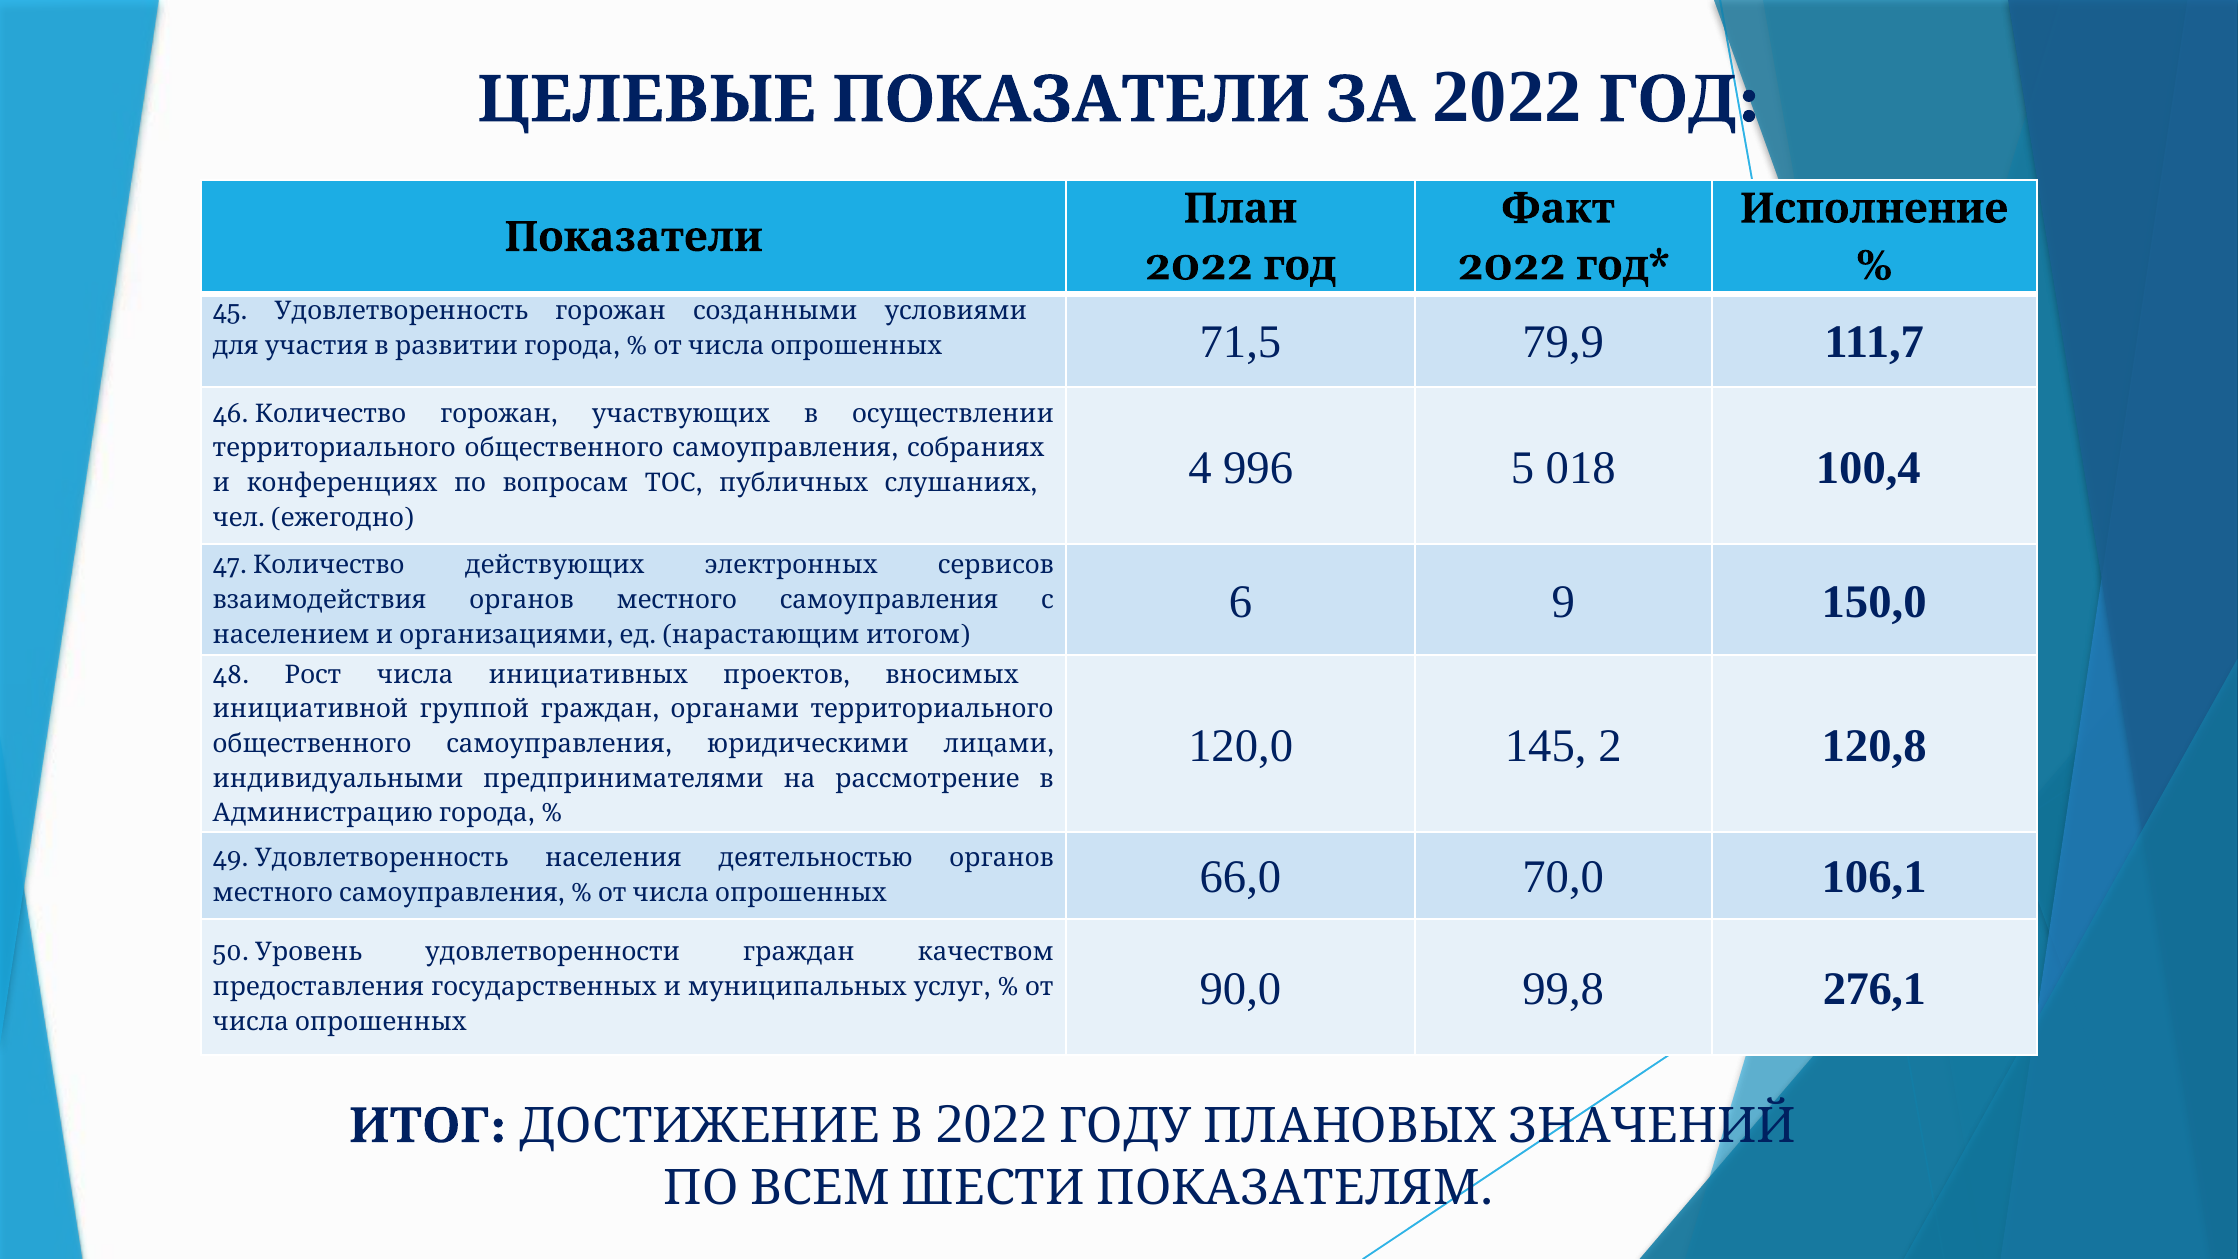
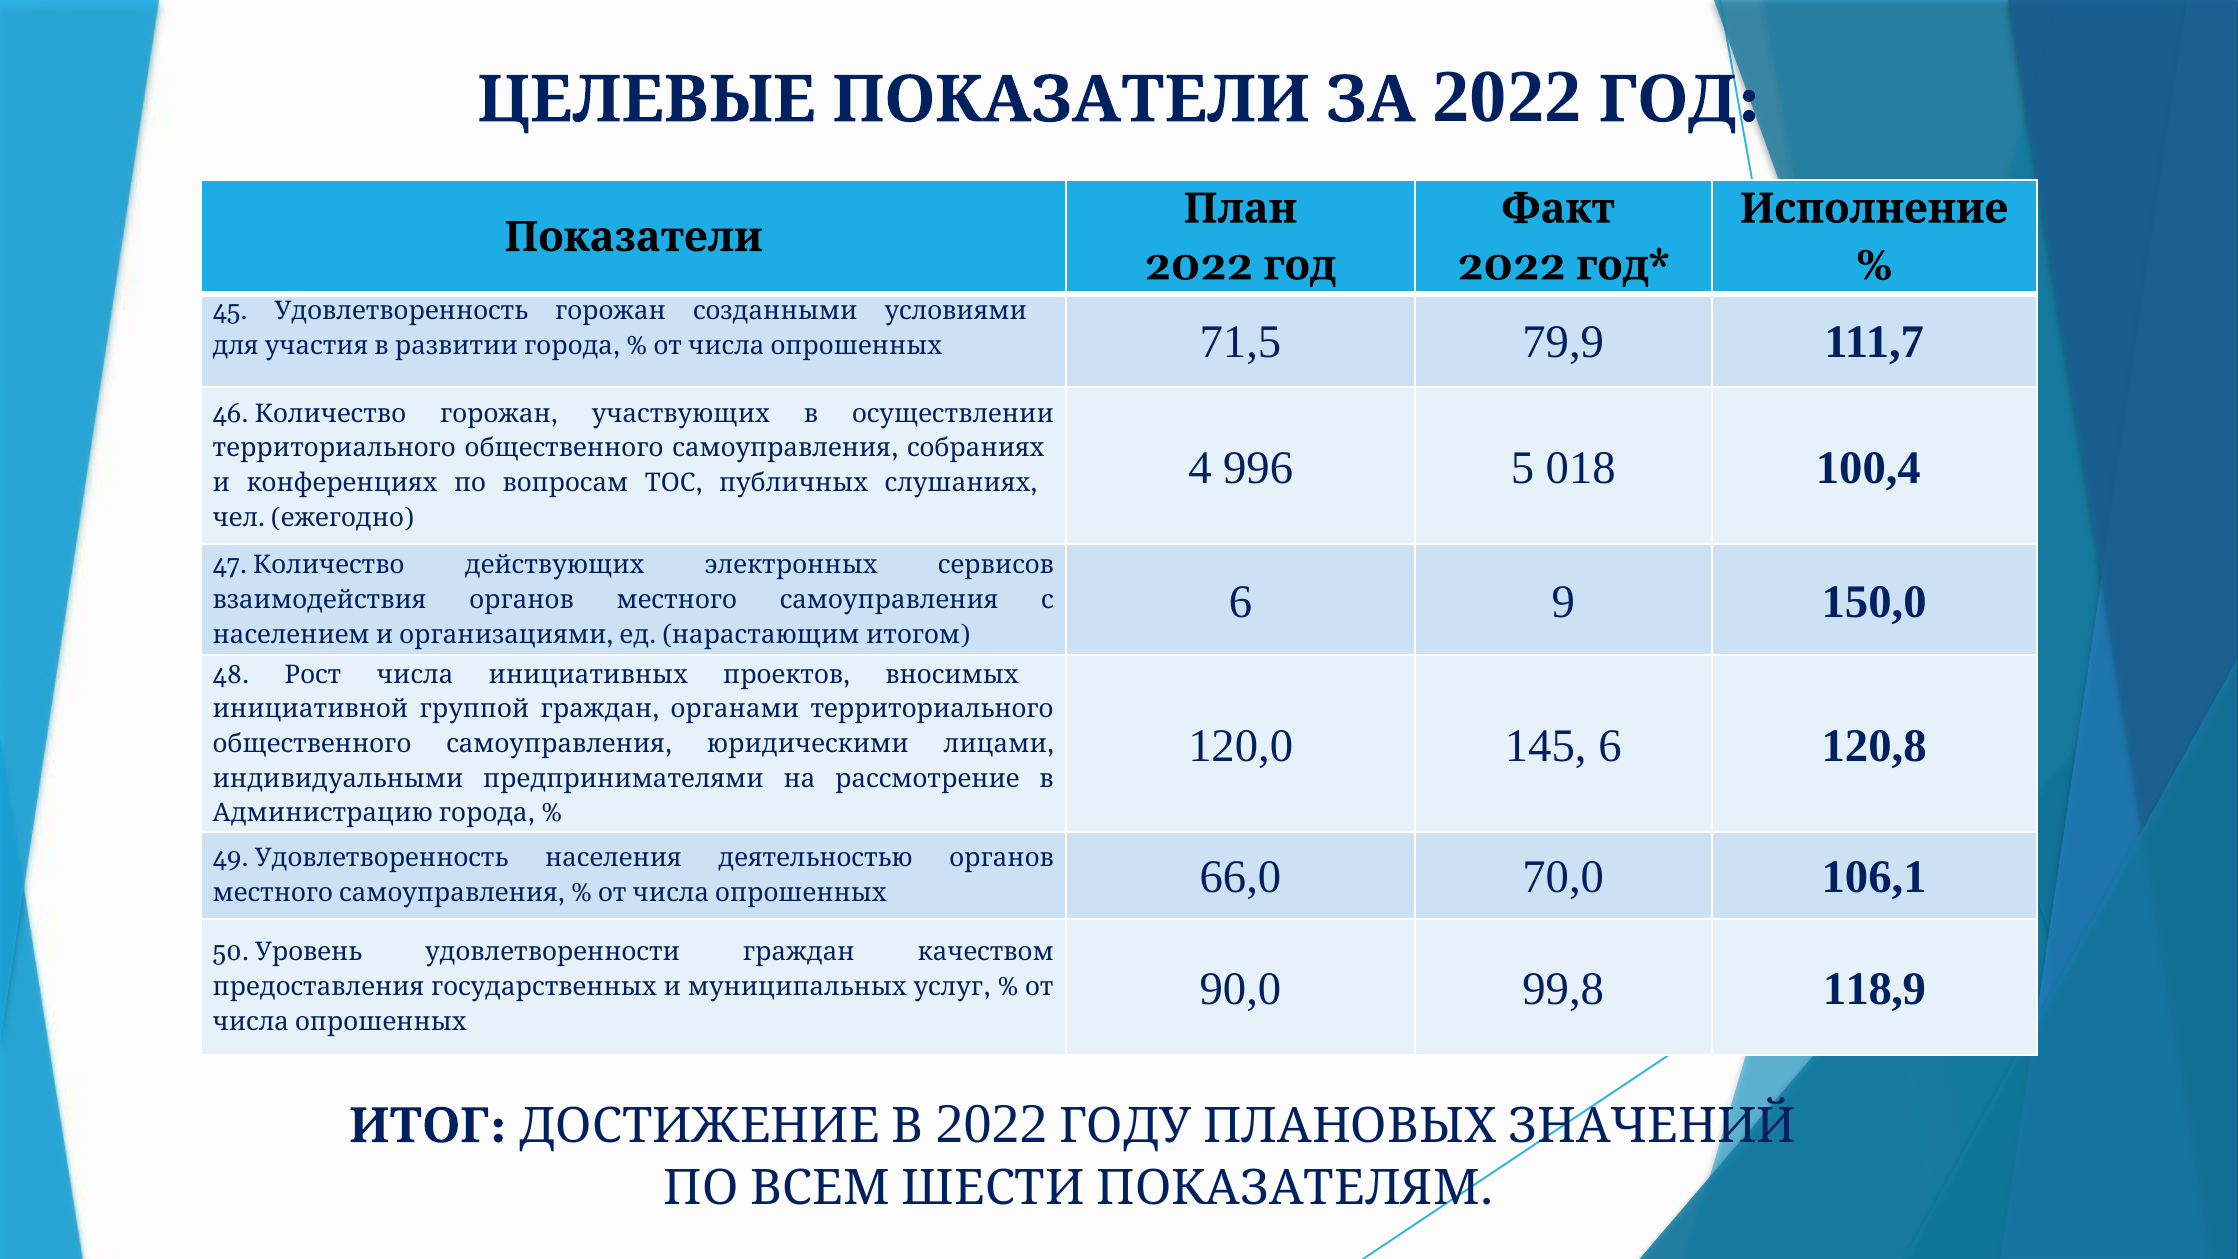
145 2: 2 -> 6 (1610, 746)
276,1: 276,1 -> 118,9 (1874, 989)
